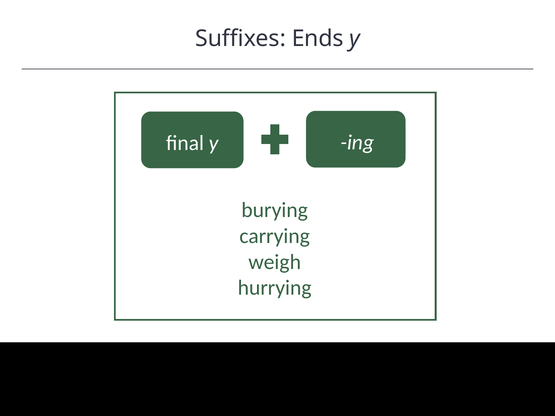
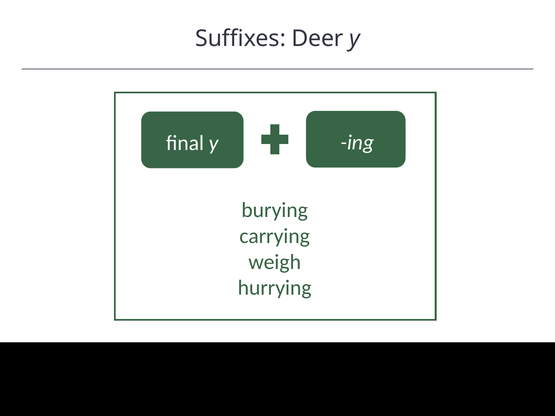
Ends: Ends -> Deer (318, 39)
